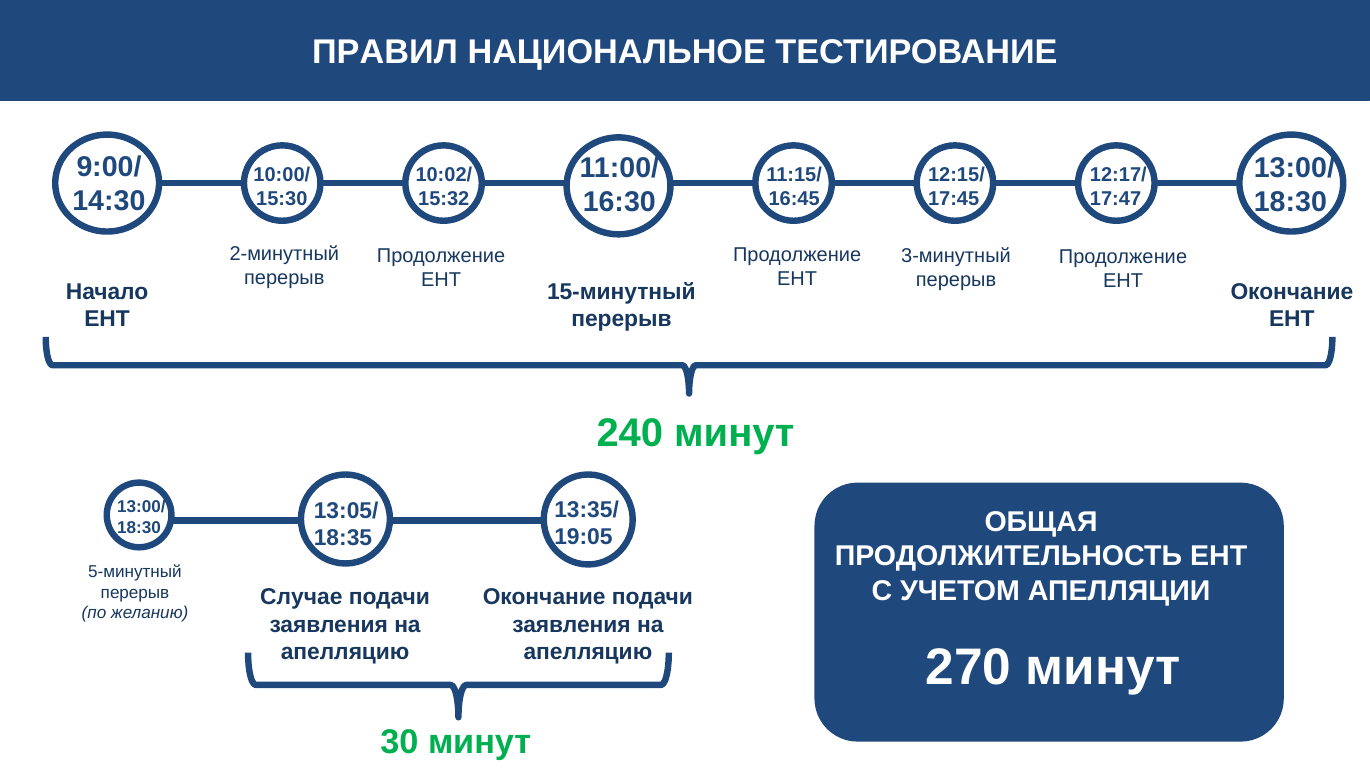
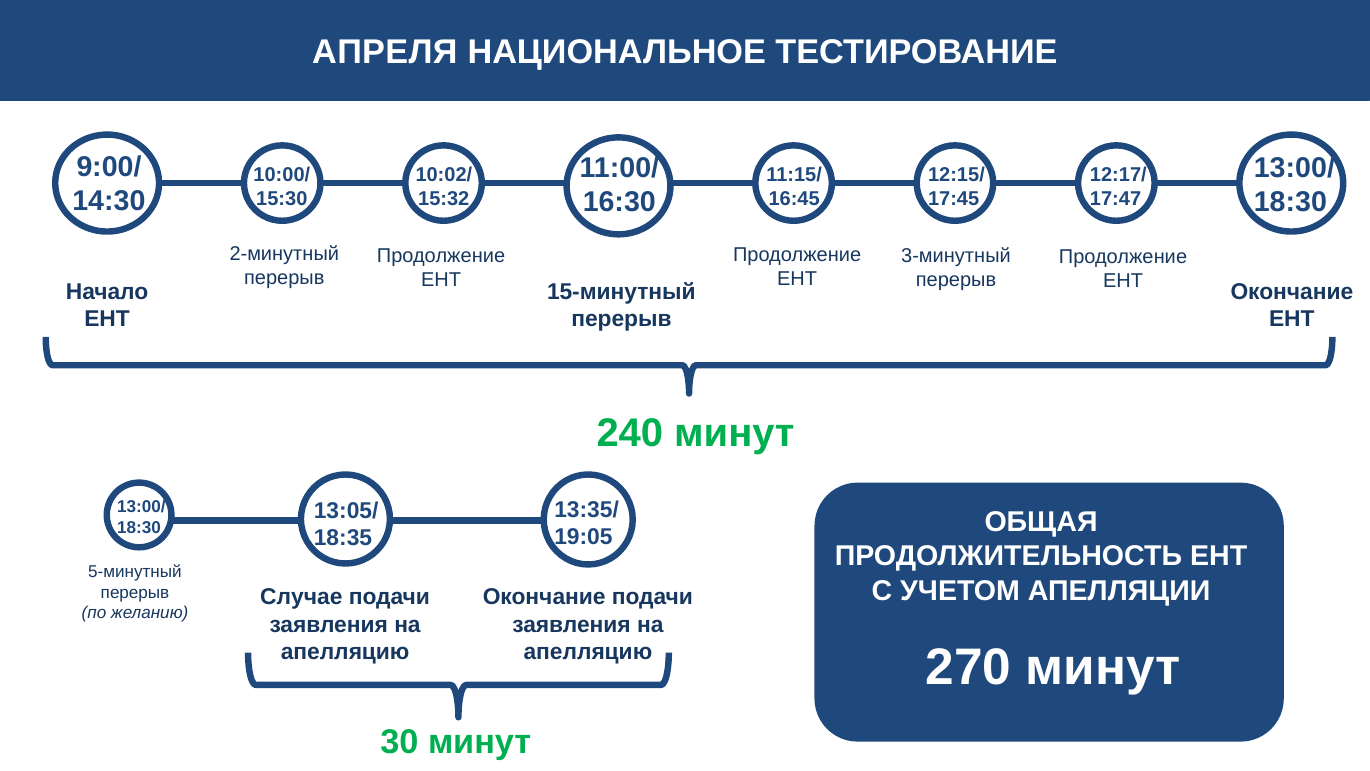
ПРАВИЛ: ПРАВИЛ -> АПРЕЛЯ (385, 52)
